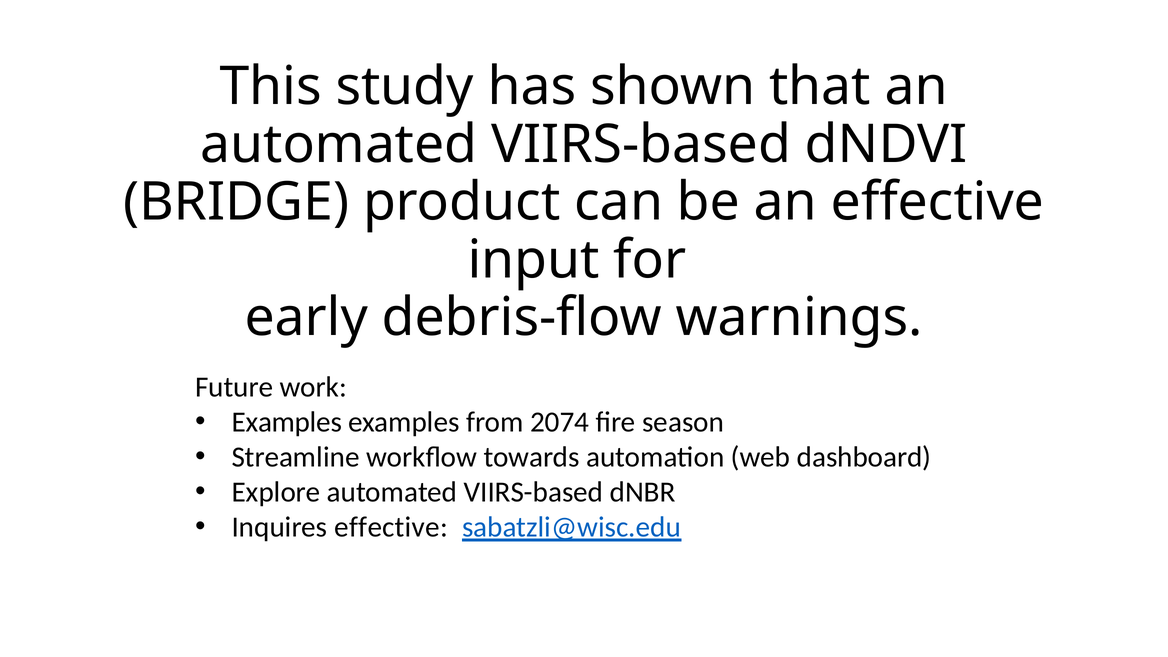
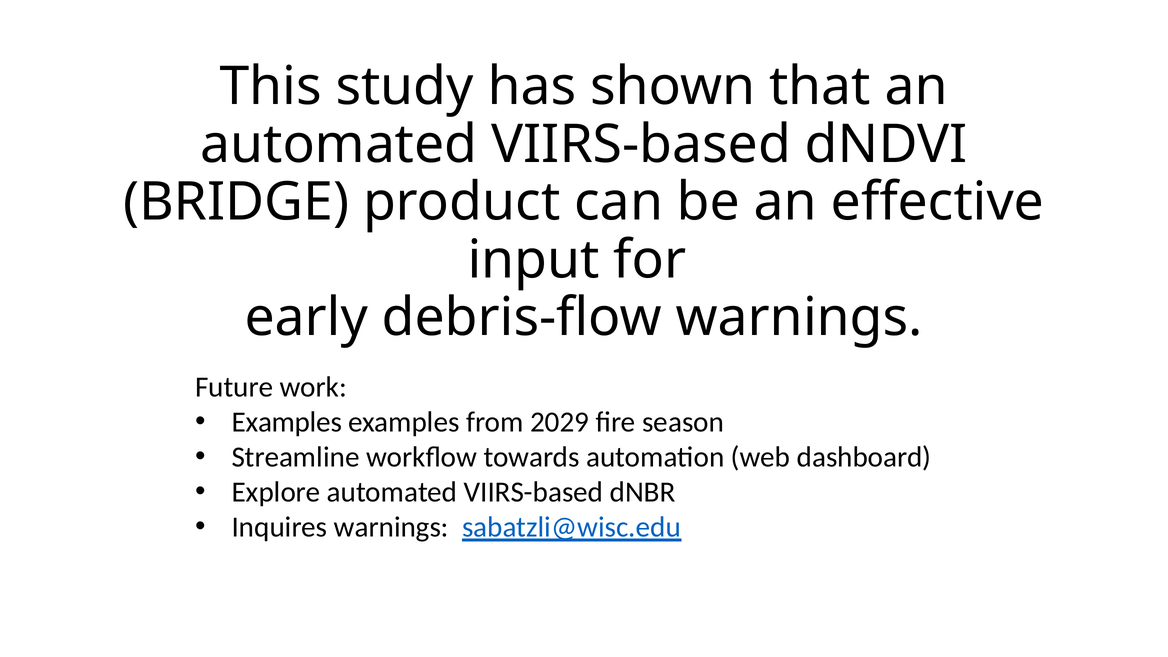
2074: 2074 -> 2029 (560, 422)
Inquires effective: effective -> warnings (391, 527)
